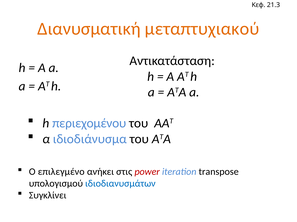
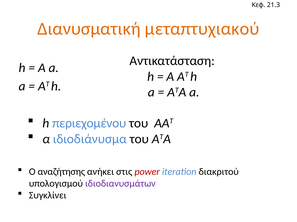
επιλεγμένο: επιλεγμένο -> αναζήτησης (61, 172)
transpose: transpose -> διακριτού (219, 172)
ιδιοδιανυσμάτων colour: blue -> purple (120, 184)
